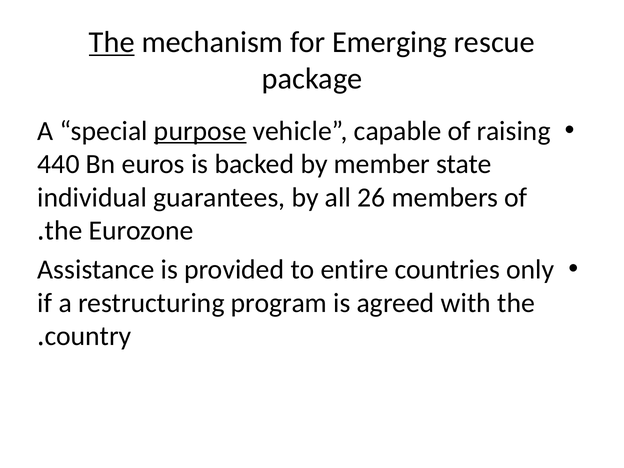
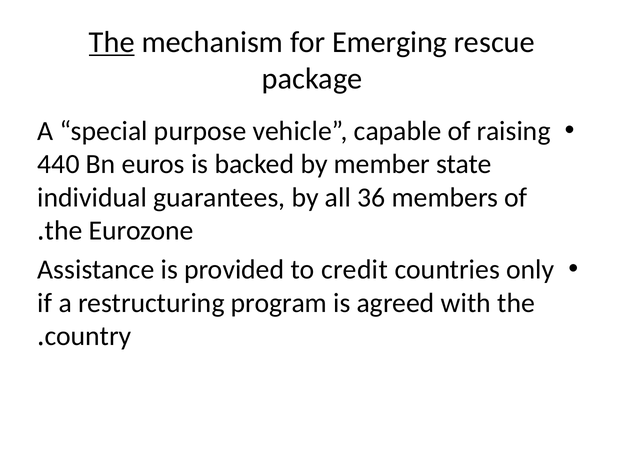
purpose underline: present -> none (200, 131)
26: 26 -> 36 (371, 197)
entire: entire -> credit (354, 270)
